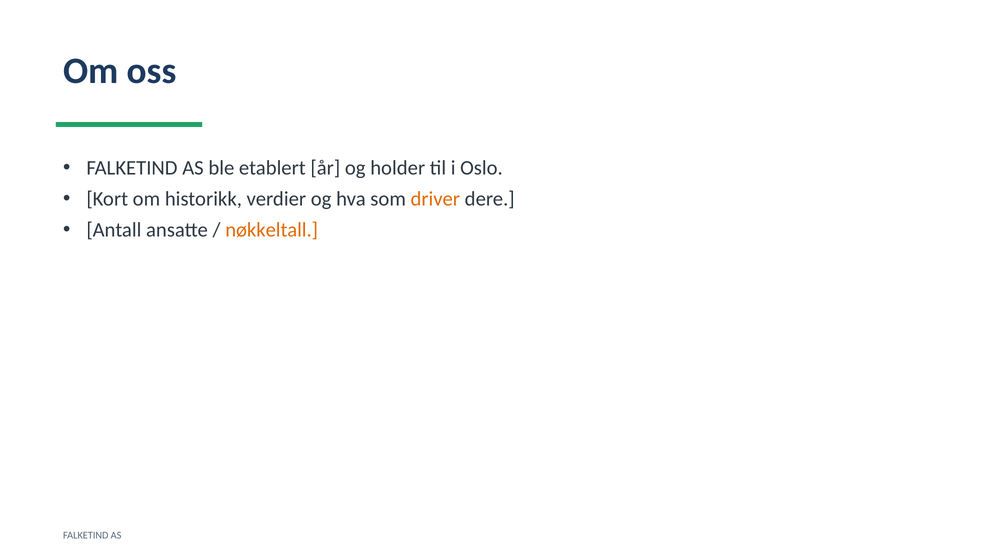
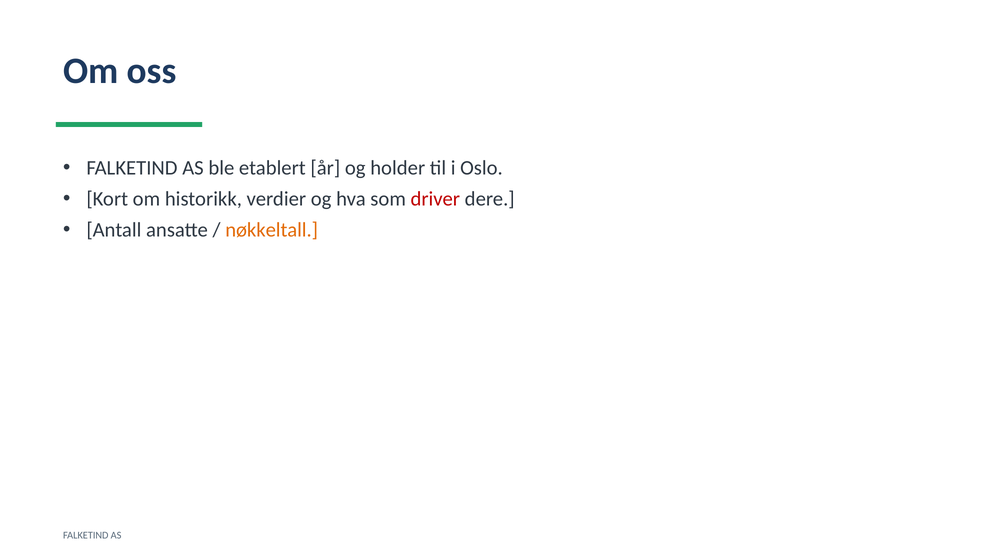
driver colour: orange -> red (435, 199)
